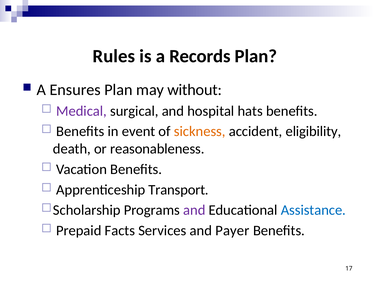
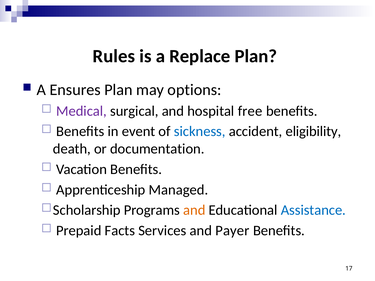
Records: Records -> Replace (200, 56)
without: without -> options (195, 90)
hats: hats -> free (250, 111)
sickness colour: orange -> blue (200, 132)
reasonableness: reasonableness -> documentation (157, 149)
Transport: Transport -> Managed (178, 190)
and colour: purple -> orange (194, 210)
